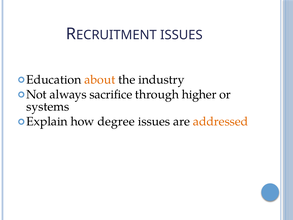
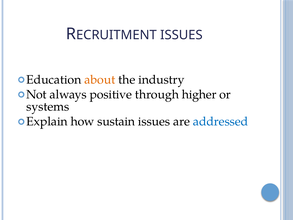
sacrifice: sacrifice -> positive (111, 94)
degree: degree -> sustain (116, 121)
addressed colour: orange -> blue (221, 121)
